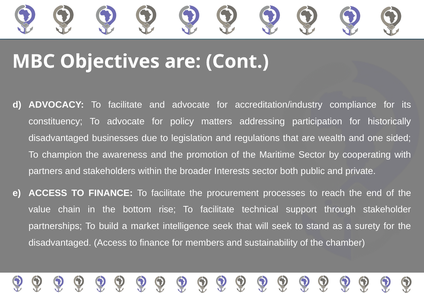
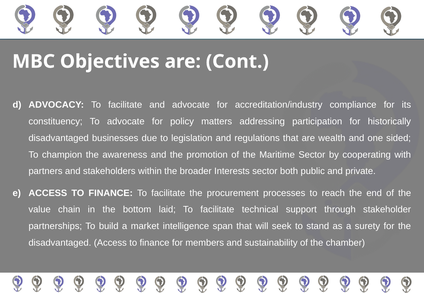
rise: rise -> laid (167, 210)
intelligence seek: seek -> span (223, 227)
